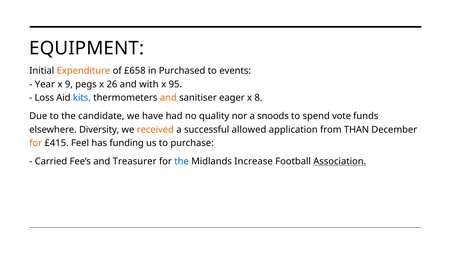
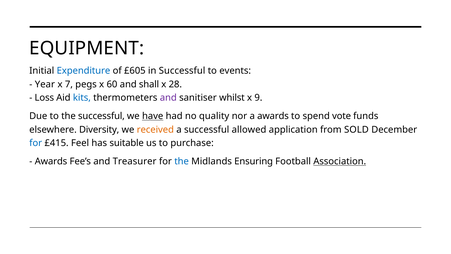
Expenditure colour: orange -> blue (83, 71)
£658: £658 -> £605 (135, 71)
in Purchased: Purchased -> Successful (182, 71)
9: 9 -> 7 (69, 84)
26: 26 -> 60 (112, 84)
with: with -> shall (149, 84)
95: 95 -> 28 (175, 84)
and colour: orange -> purple (168, 98)
eager: eager -> whilst (232, 98)
8: 8 -> 9 (258, 98)
the candidate: candidate -> successful (101, 116)
have underline: none -> present (153, 116)
a snoods: snoods -> awards (273, 116)
THAN: THAN -> SOLD (356, 129)
for colour: orange -> blue (36, 143)
funding: funding -> suitable (127, 143)
Carried: Carried -> Awards (51, 161)
Increase: Increase -> Ensuring (254, 161)
